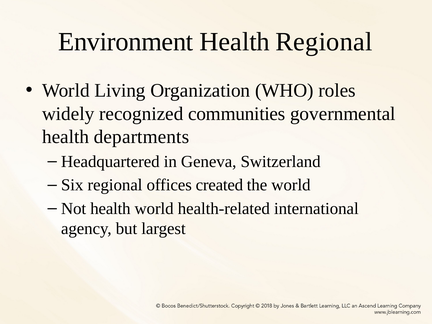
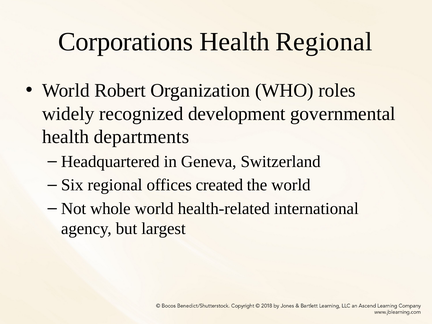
Environment: Environment -> Corporations (126, 42)
Living: Living -> Robert (120, 91)
communities: communities -> development (237, 114)
Not health: health -> whole (110, 209)
